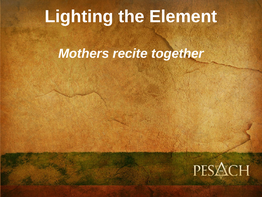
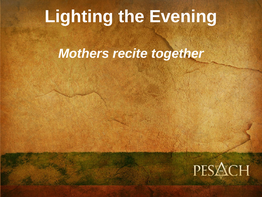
Element: Element -> Evening (183, 17)
